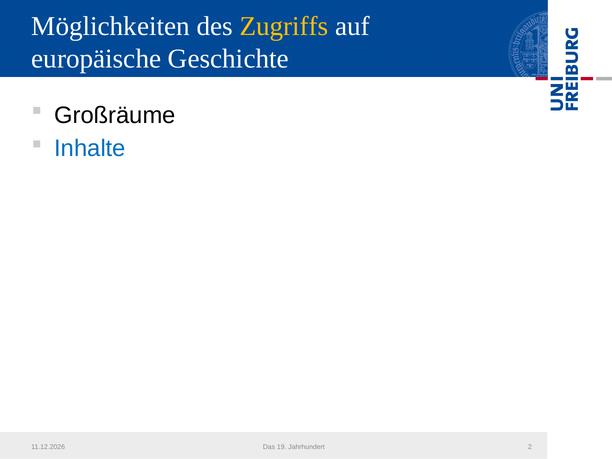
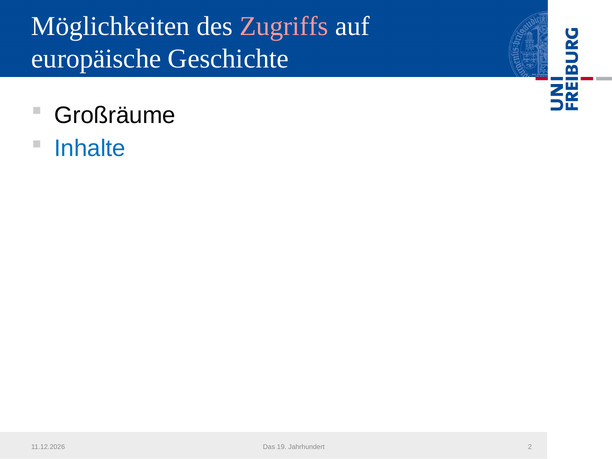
Zugriffs colour: yellow -> pink (284, 26)
